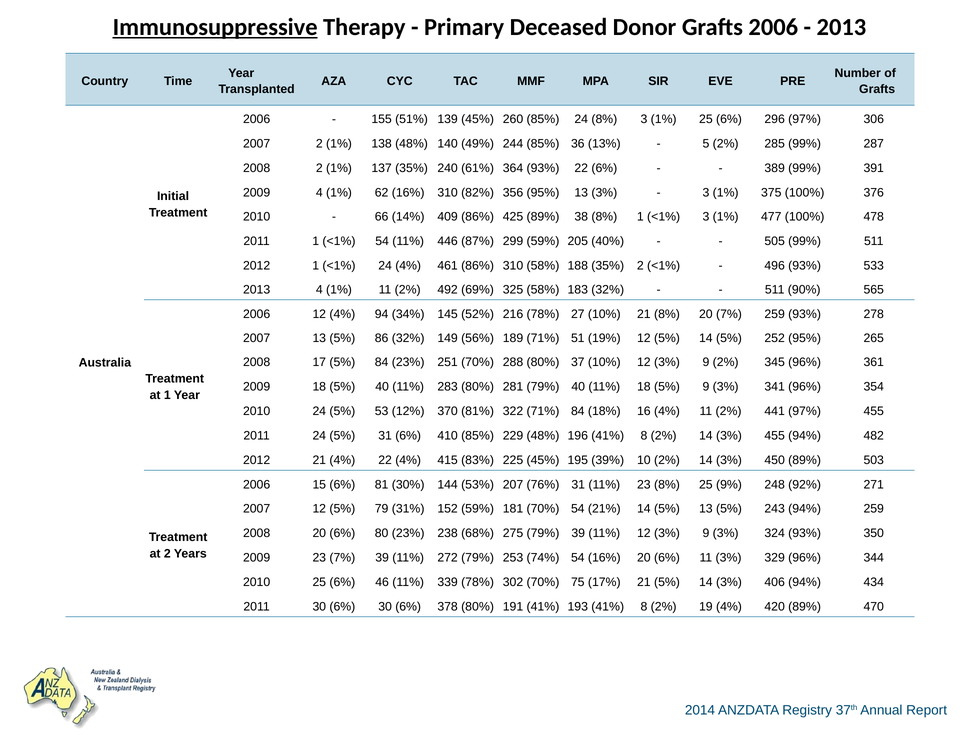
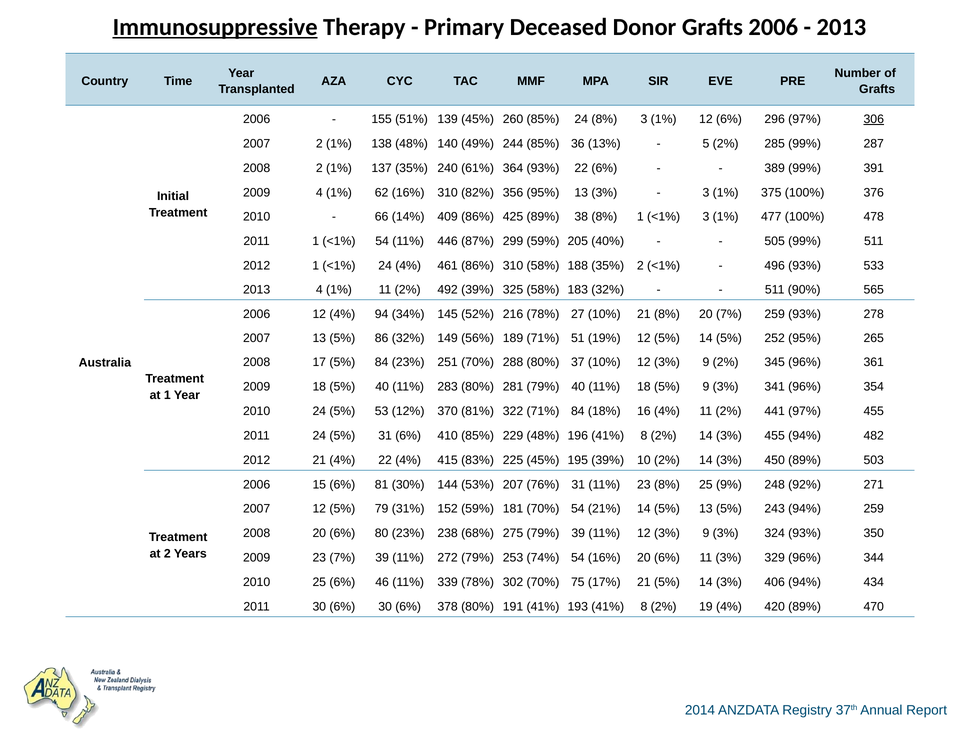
1% 25: 25 -> 12 (706, 119)
306 underline: none -> present (874, 119)
492 69%: 69% -> 39% (478, 290)
